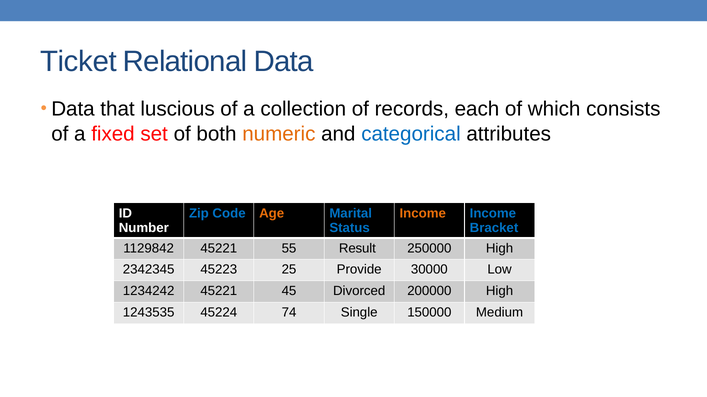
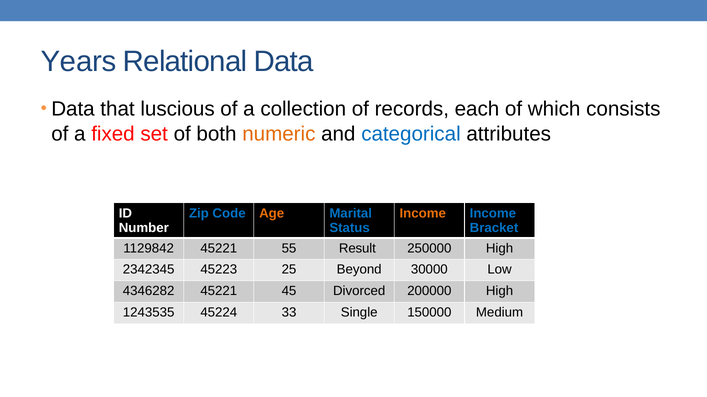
Ticket: Ticket -> Years (79, 62)
Provide: Provide -> Beyond (359, 270)
1234242: 1234242 -> 4346282 (149, 292)
74: 74 -> 33 (289, 313)
